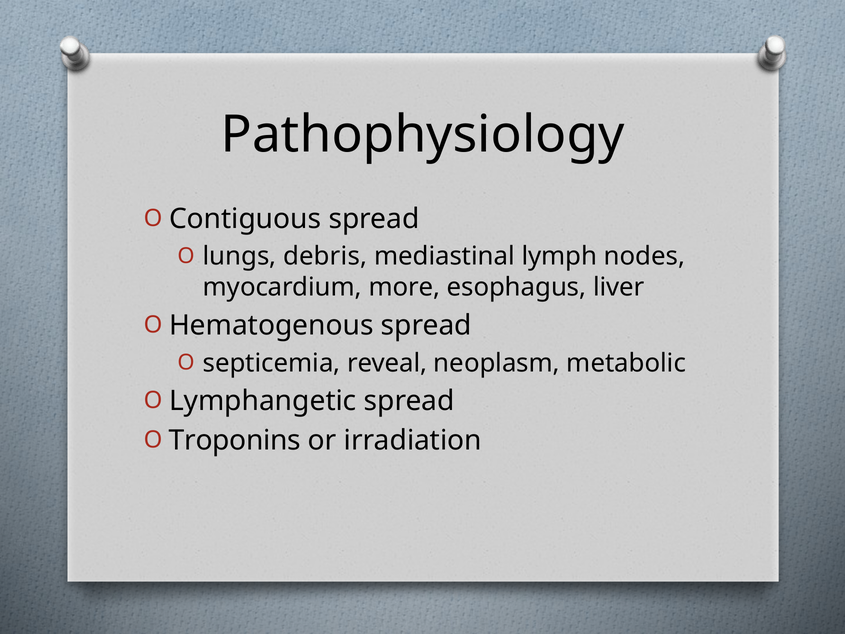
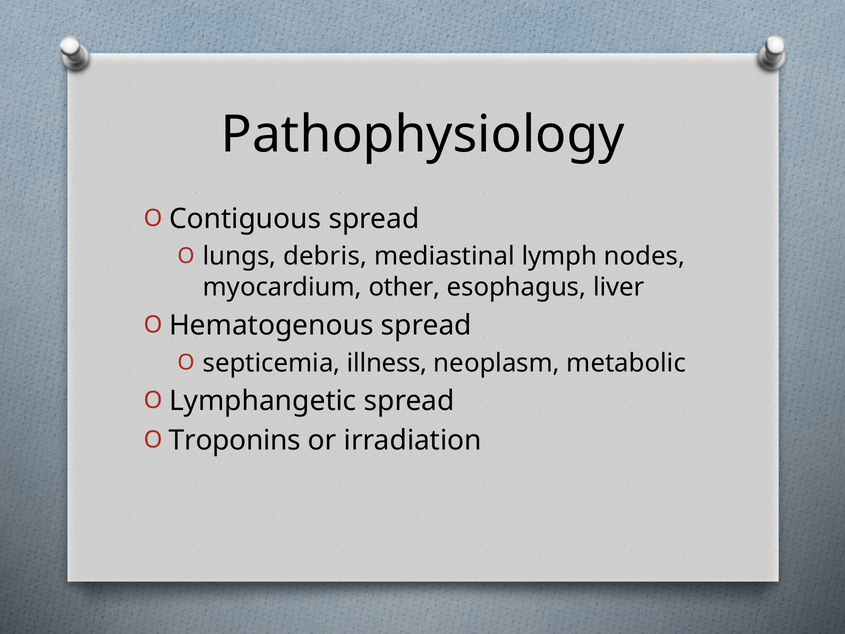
more: more -> other (404, 287)
reveal: reveal -> illness (387, 363)
